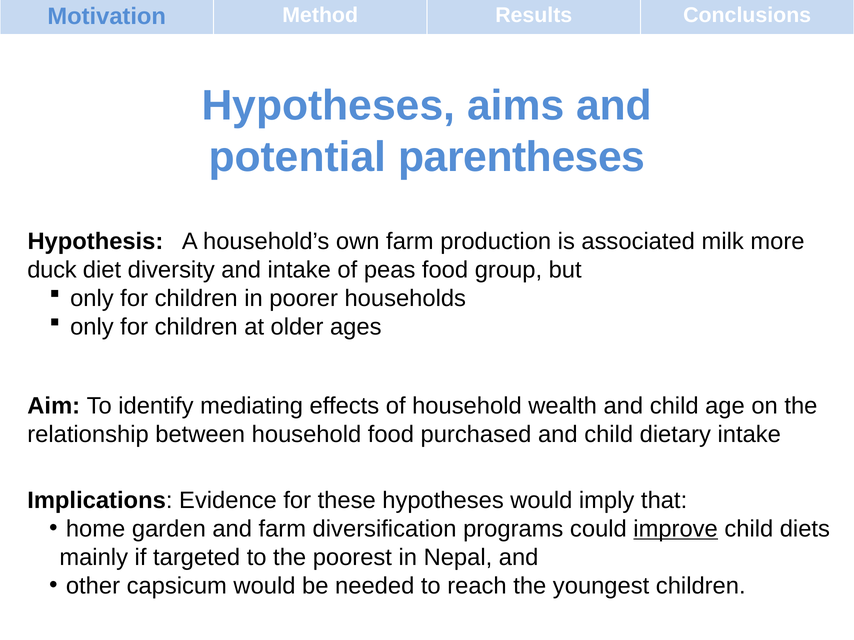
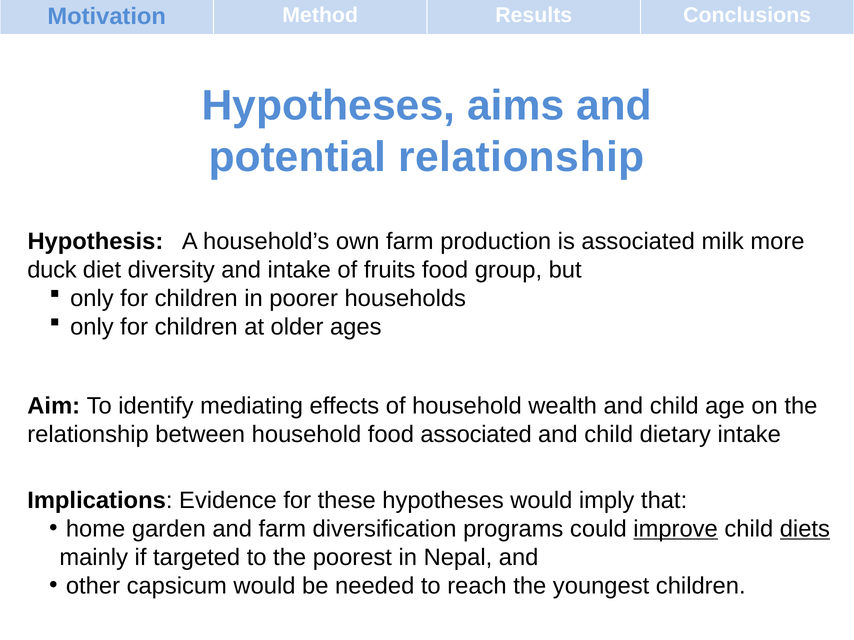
potential parentheses: parentheses -> relationship (521, 157)
peas: peas -> fruits (390, 270)
food purchased: purchased -> associated (476, 435)
diets underline: none -> present (805, 529)
